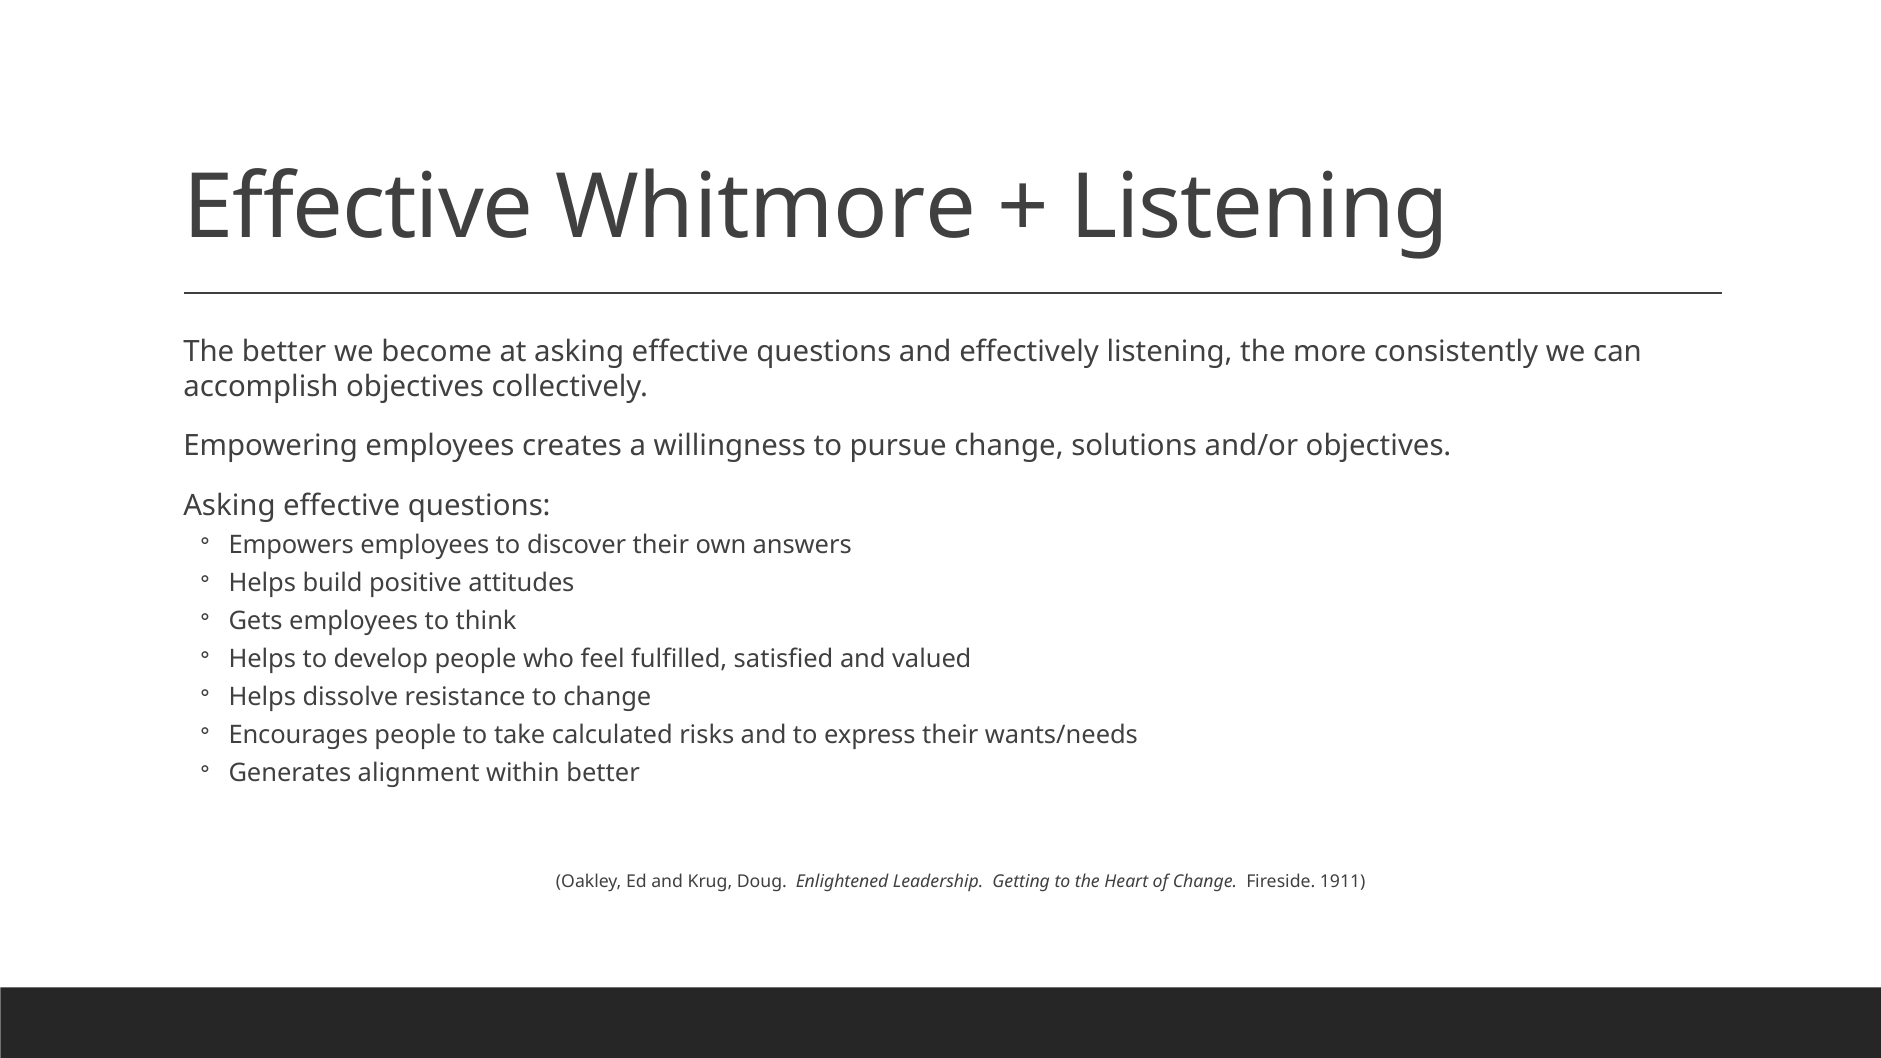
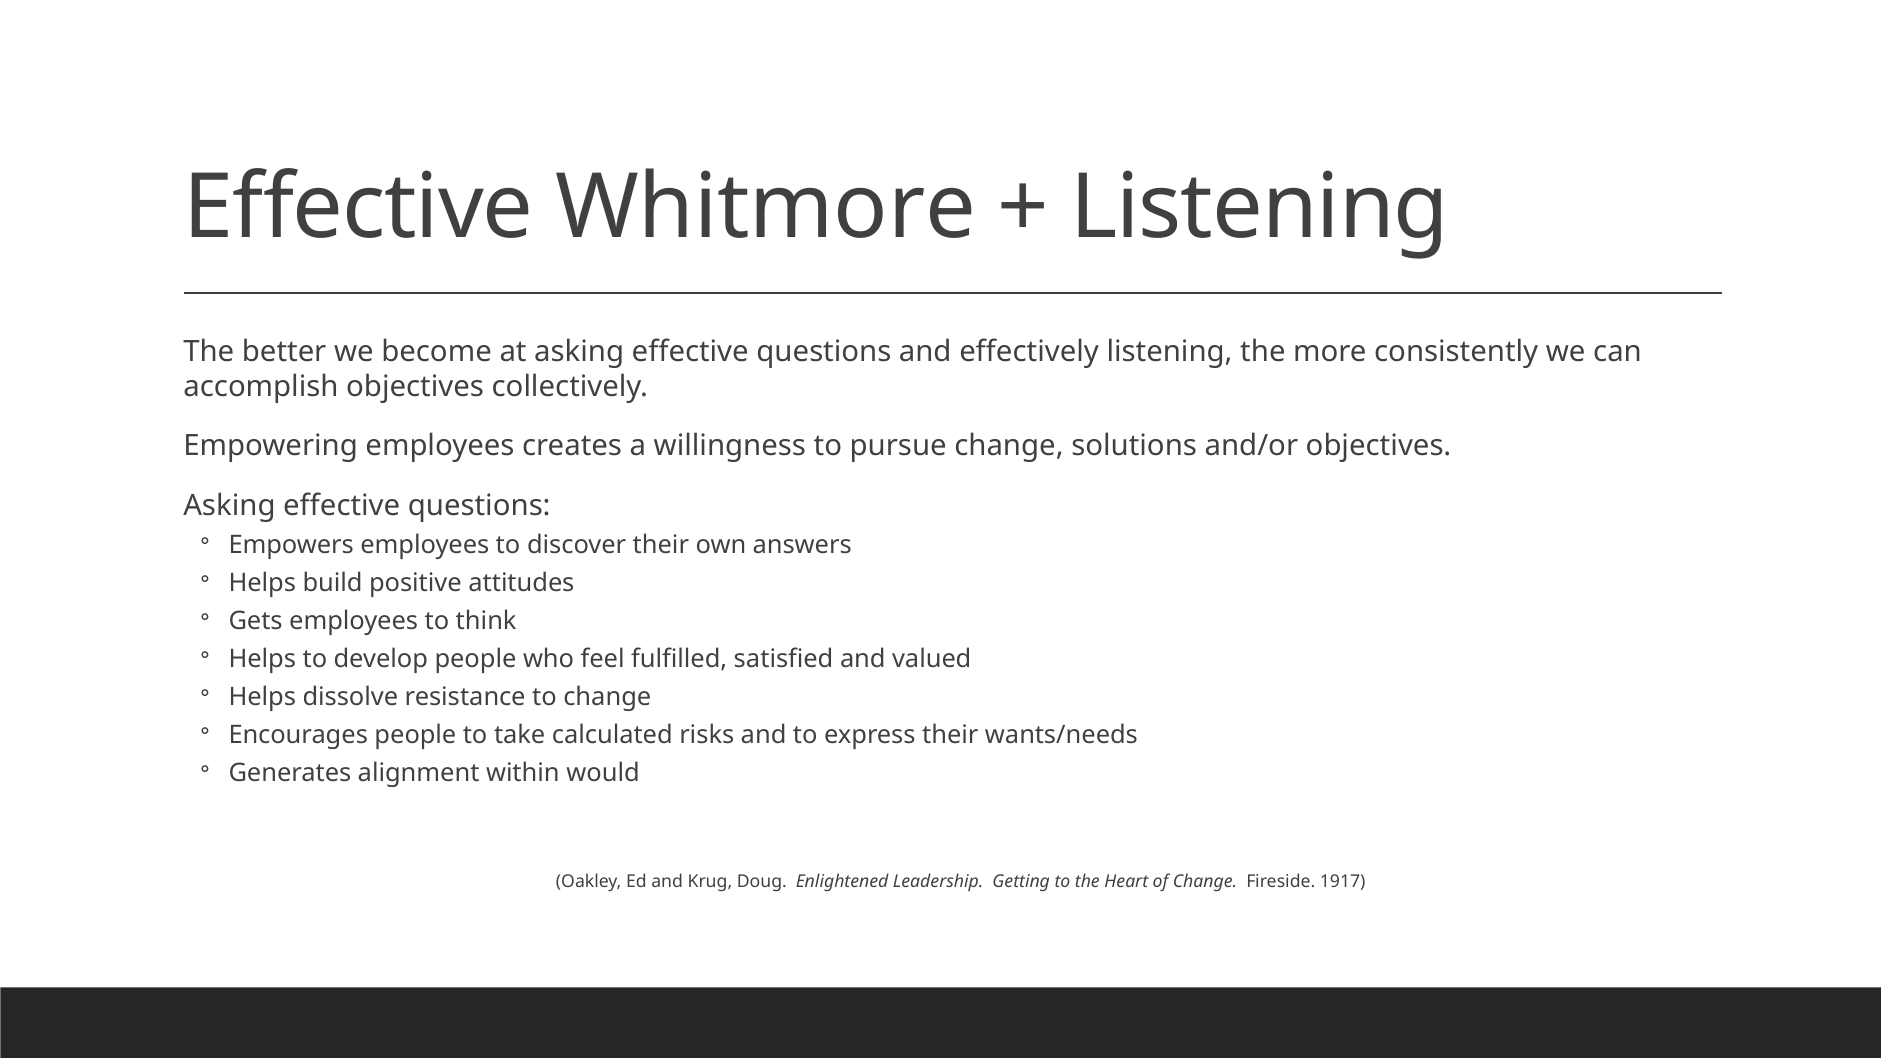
within better: better -> would (603, 773)
1911: 1911 -> 1917 (1343, 881)
